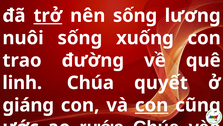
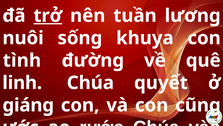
nên sống: sống -> tuần (135, 16)
xuống: xuống -> khuya (145, 38)
trao: trao -> tình (22, 60)
con underline: present -> none (152, 105)
